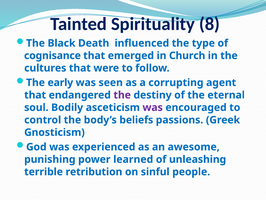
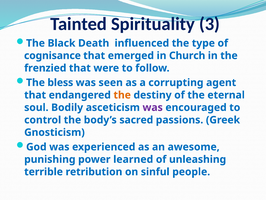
8: 8 -> 3 (209, 24)
cultures: cultures -> frenzied (45, 68)
early: early -> bless (60, 82)
the colour: purple -> orange (122, 95)
beliefs: beliefs -> sacred (136, 120)
